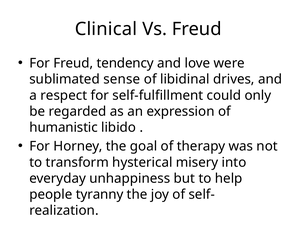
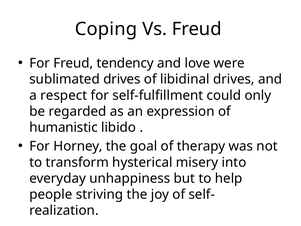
Clinical: Clinical -> Coping (106, 29)
sublimated sense: sense -> drives (122, 79)
tyranny: tyranny -> striving (100, 194)
